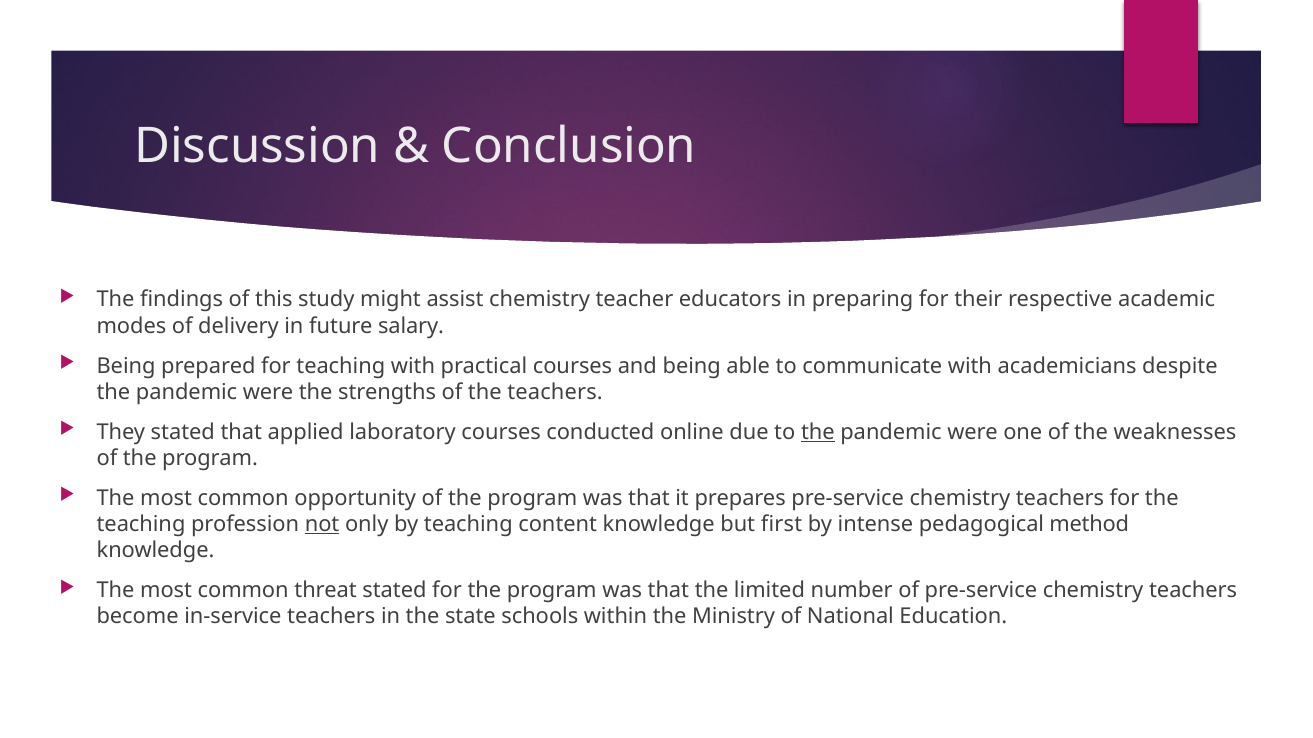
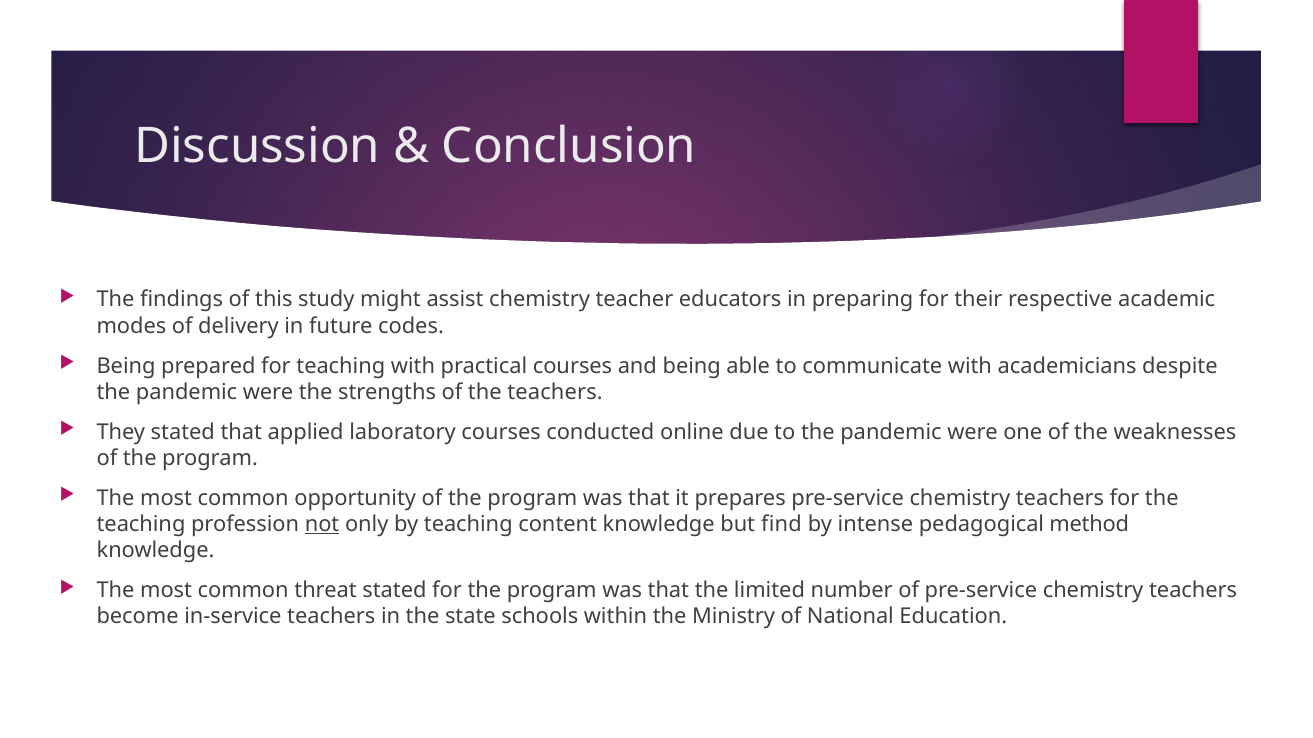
salary: salary -> codes (411, 326)
the underline: present -> none (818, 432)
first: first -> find (781, 525)
